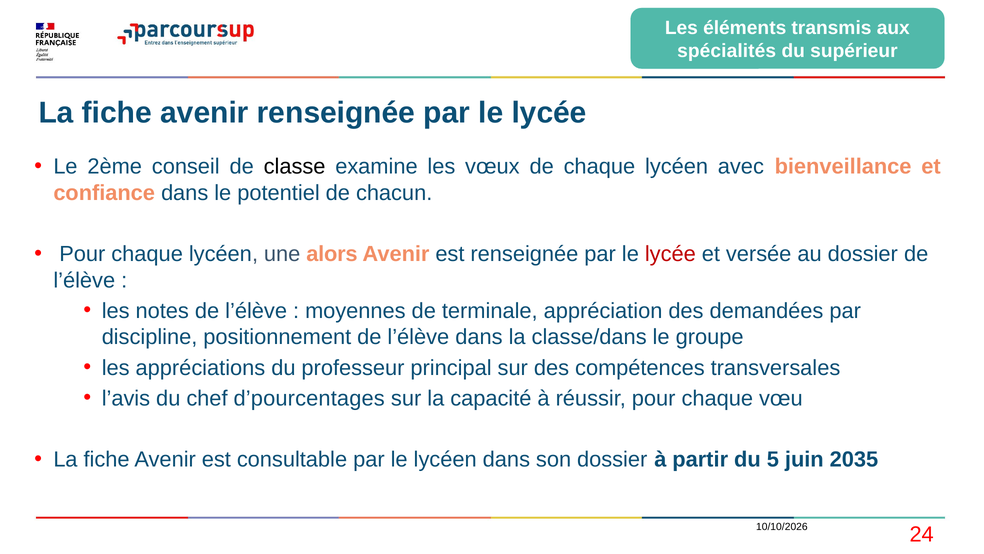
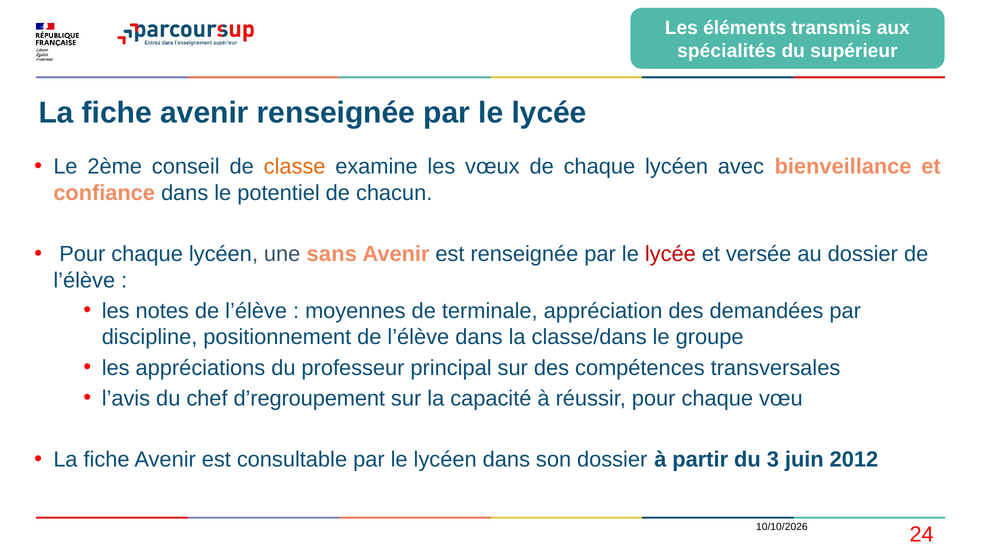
classe colour: black -> orange (295, 166)
alors: alors -> sans (332, 254)
d’pourcentages: d’pourcentages -> d’regroupement (309, 398)
5: 5 -> 3 (773, 459)
2035: 2035 -> 2012 (854, 459)
